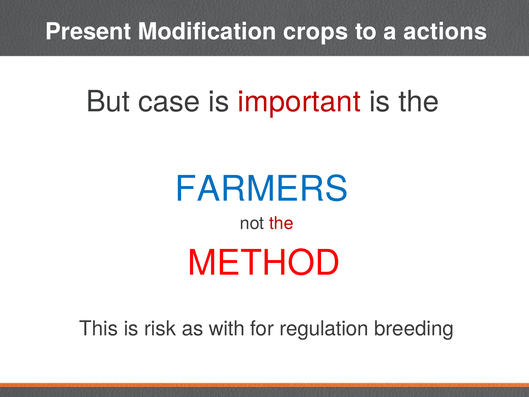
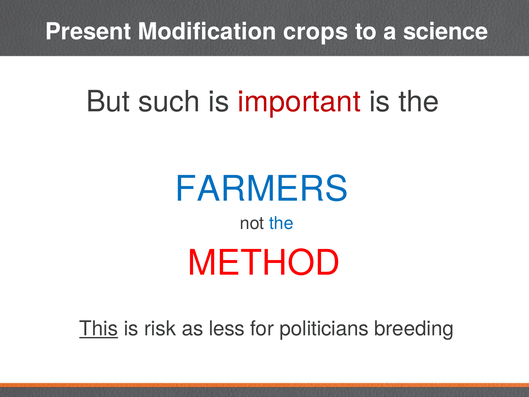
actions: actions -> science (446, 32)
case: case -> such (169, 102)
the colour: red -> blue (281, 223)
This underline: none -> present (99, 329)
with: with -> less (227, 329)
regulation: regulation -> politicians (324, 329)
